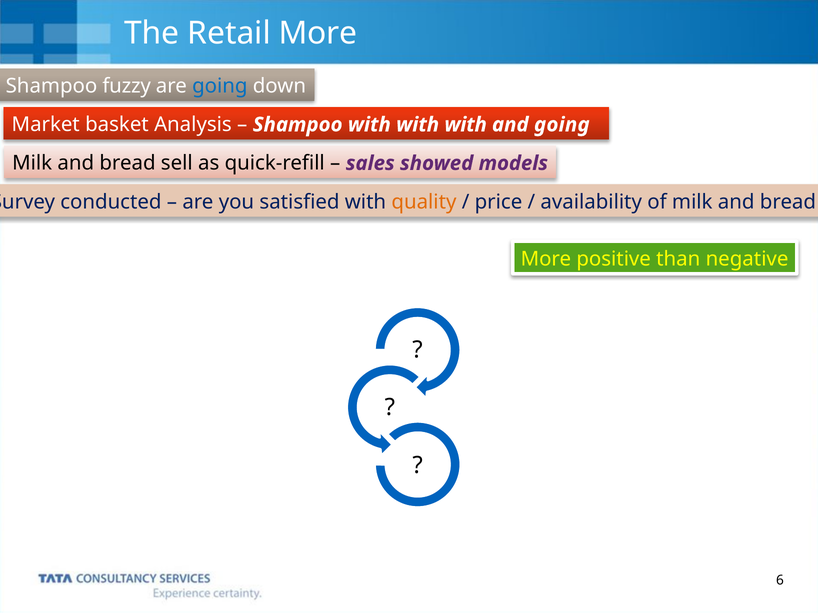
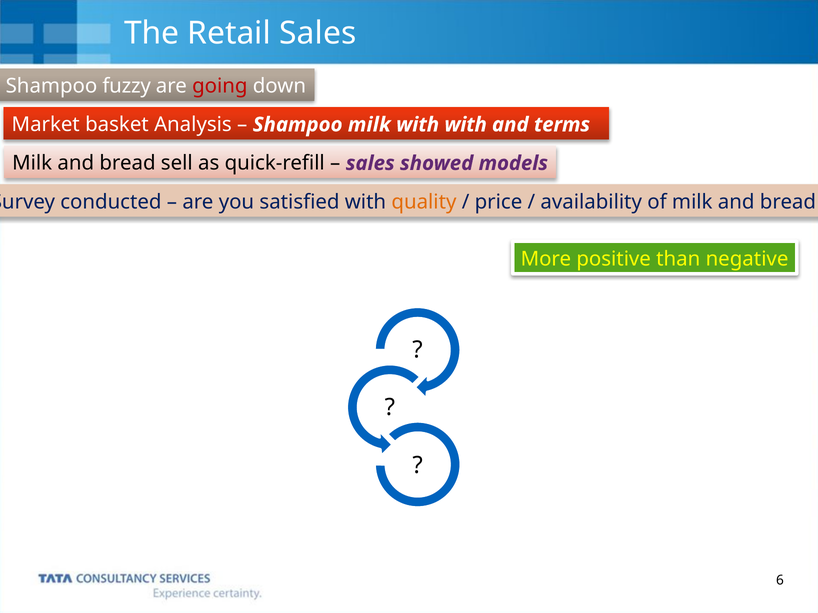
Retail More: More -> Sales (318, 33)
going colour: blue -> red (220, 86)
Shampoo with: with -> milk (369, 125)
and going: going -> terms (562, 125)
